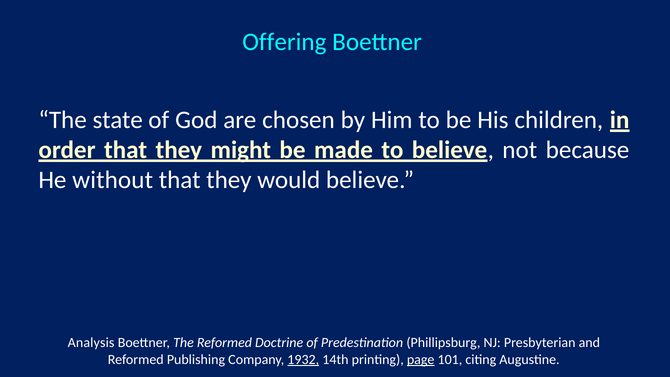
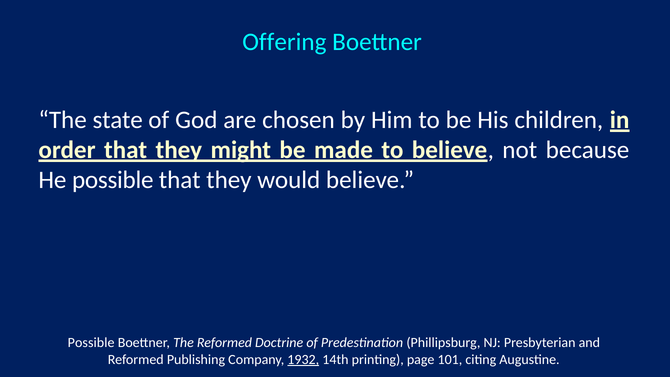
He without: without -> possible (113, 180)
Analysis: Analysis -> Possible (91, 343)
page underline: present -> none (421, 359)
